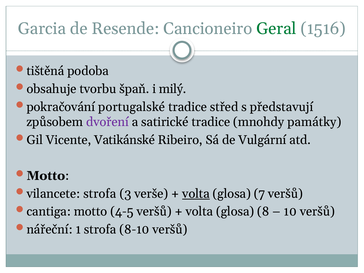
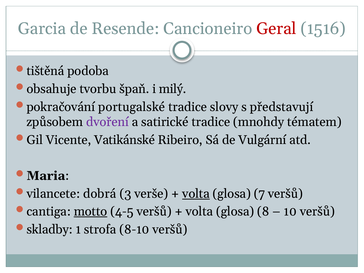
Geral colour: green -> red (276, 29)
střed: střed -> slovy (224, 107)
památky: památky -> tématem (314, 122)
Motto: Motto -> Maria (46, 176)
vilancete strofa: strofa -> dobrá (100, 194)
motto underline: none -> present (91, 212)
nářeční: nářeční -> skladby (50, 229)
